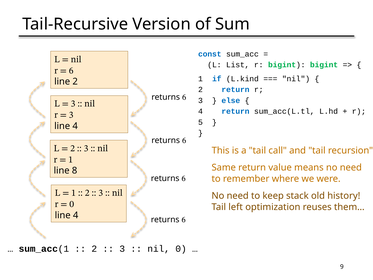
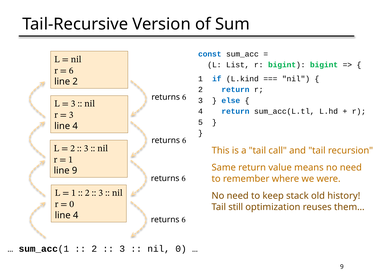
8: 8 -> 9 (75, 171)
left: left -> still (236, 207)
